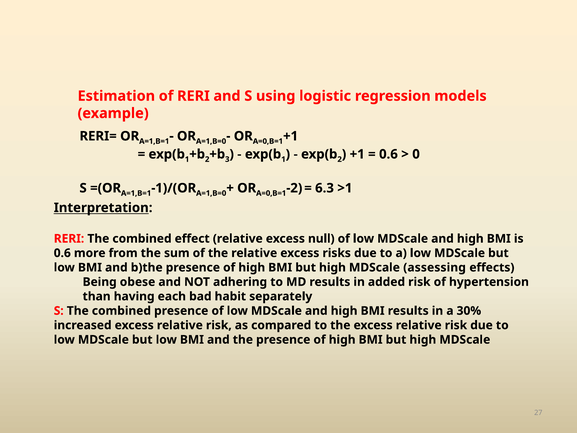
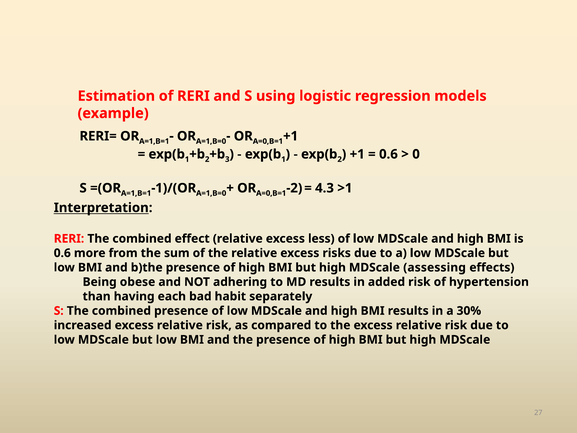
6.3: 6.3 -> 4.3 (325, 188)
null: null -> less (321, 239)
